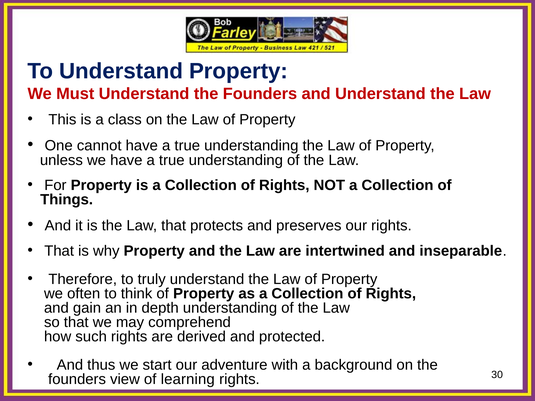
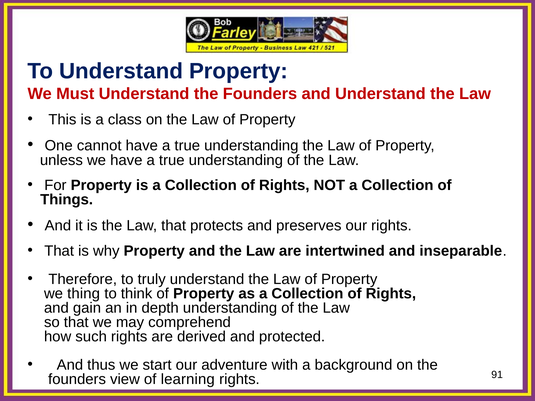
often: often -> thing (84, 294)
30: 30 -> 91 (497, 375)
